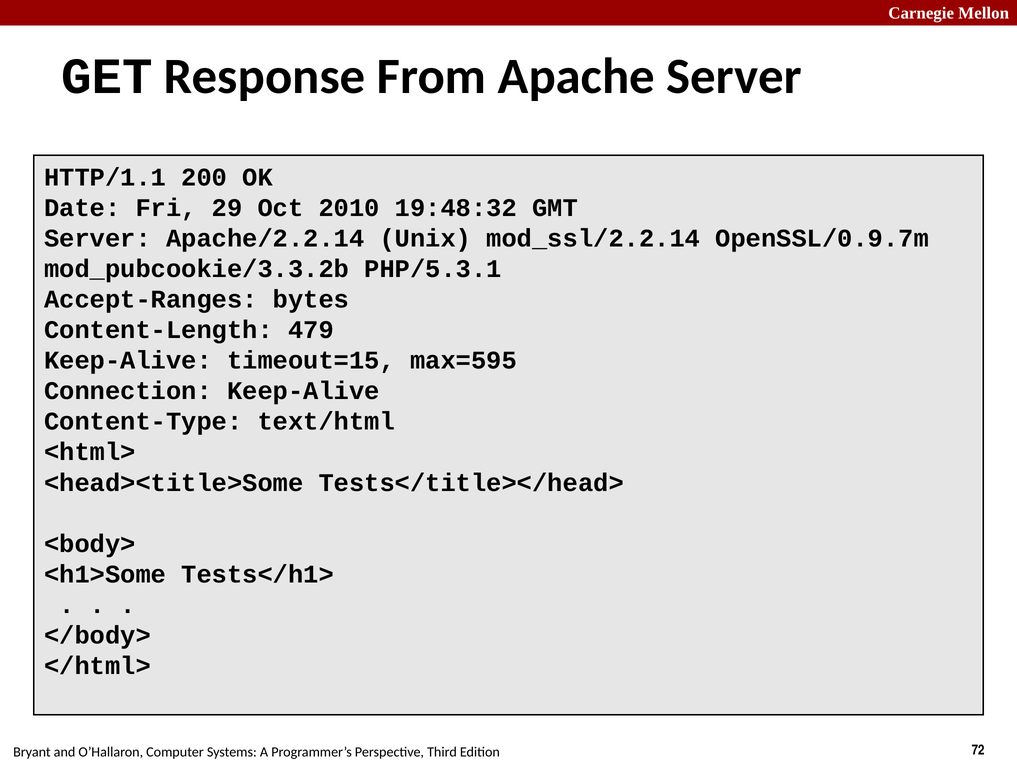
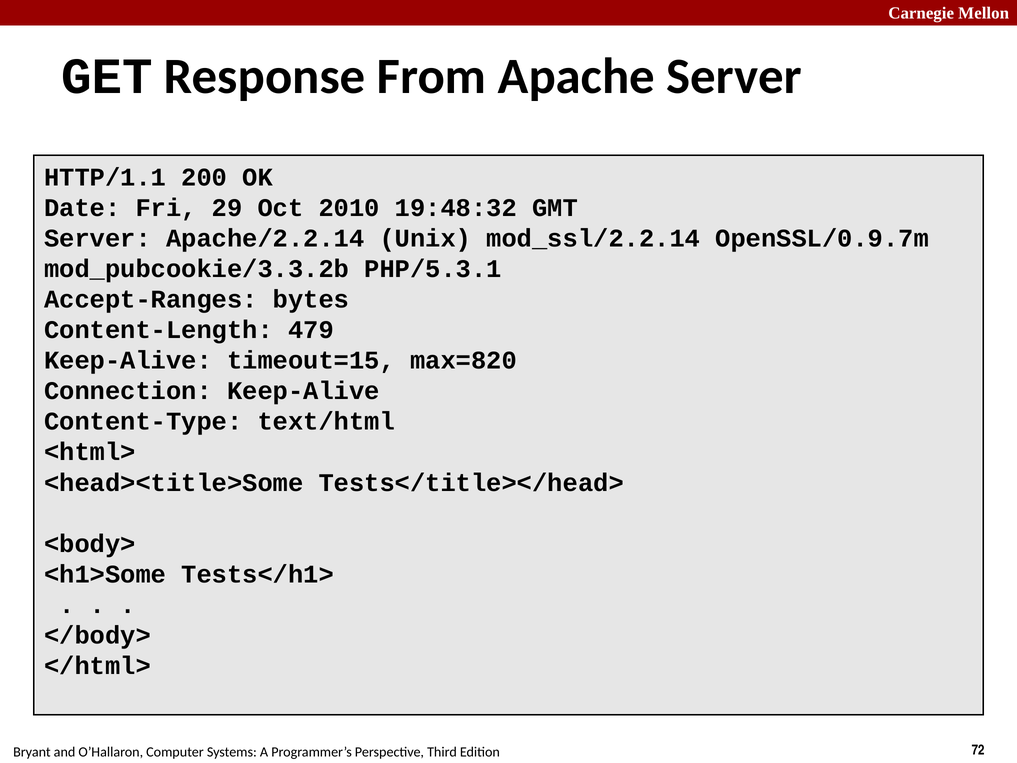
max=595: max=595 -> max=820 (464, 360)
